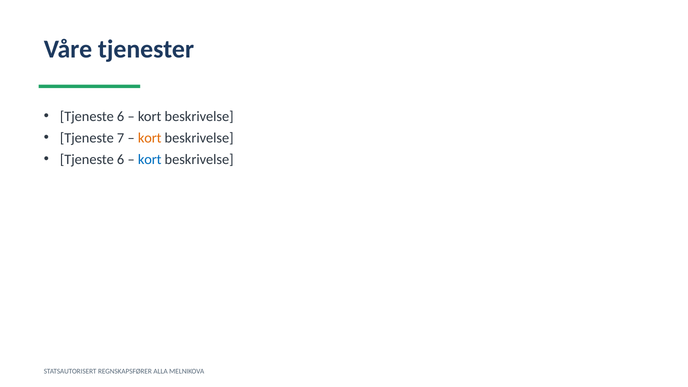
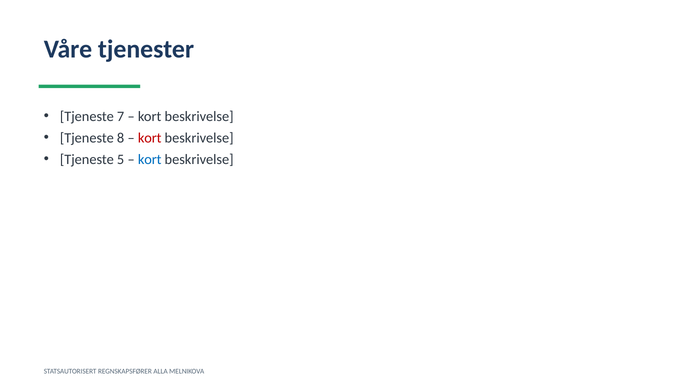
6: 6 -> 7 (121, 117)
7: 7 -> 8 (121, 138)
kort colour: orange -> red (150, 138)
6: 6 -> 5 (121, 160)
